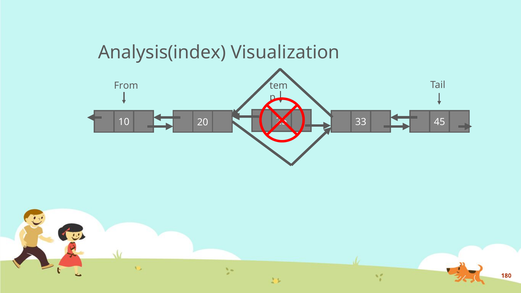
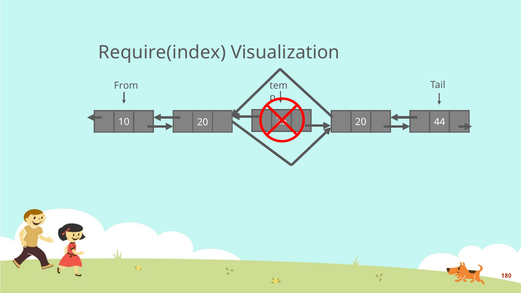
Analysis(index: Analysis(index -> Require(index (162, 52)
20 33: 33 -> 20 (361, 122)
45: 45 -> 44 (440, 122)
